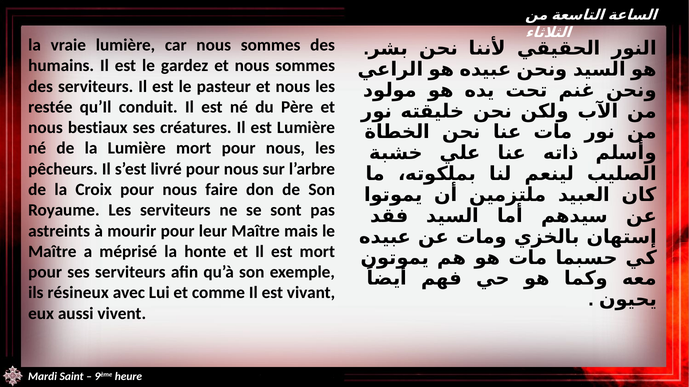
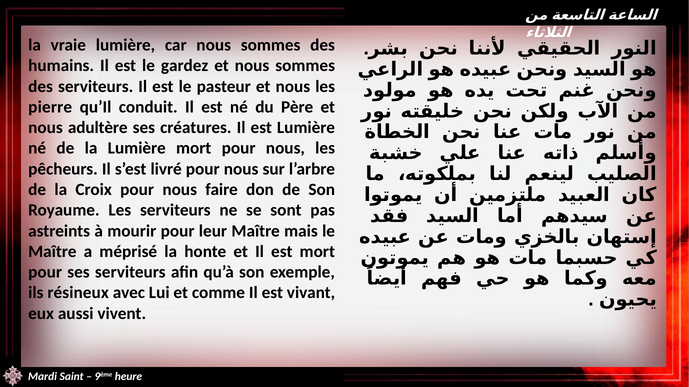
restée: restée -> pierre (50, 107)
bestiaux: bestiaux -> adultère (98, 128)
